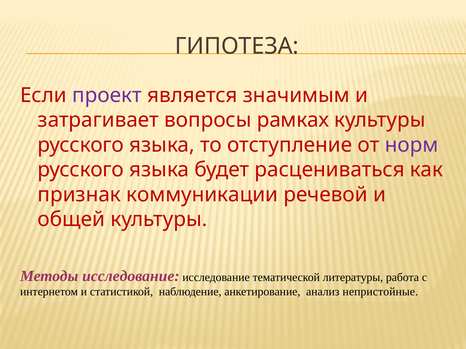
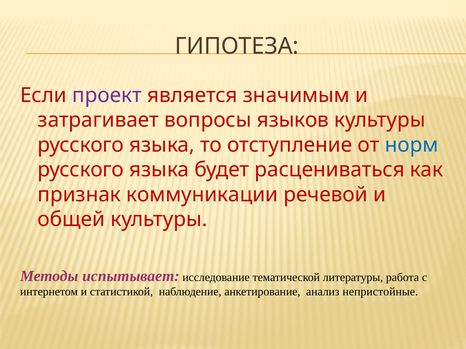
рамках: рамках -> языков (293, 120)
норм colour: purple -> blue (412, 145)
Методы исследование: исследование -> испытывает (131, 277)
